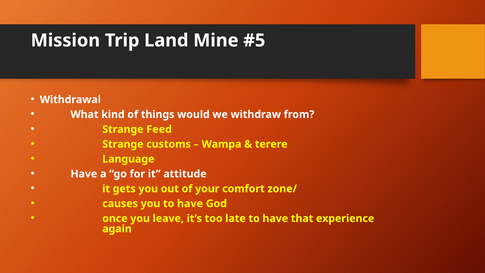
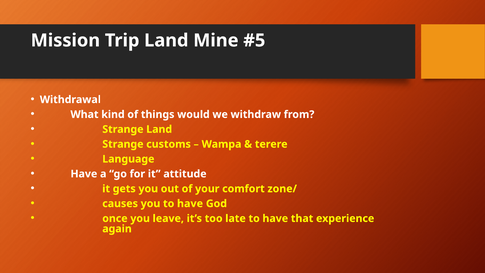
Strange Feed: Feed -> Land (159, 129)
